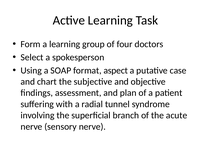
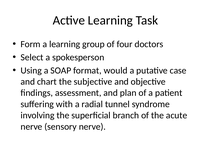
aspect: aspect -> would (116, 71)
